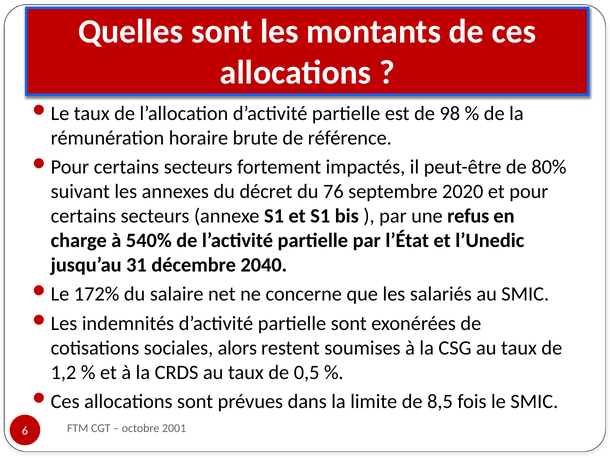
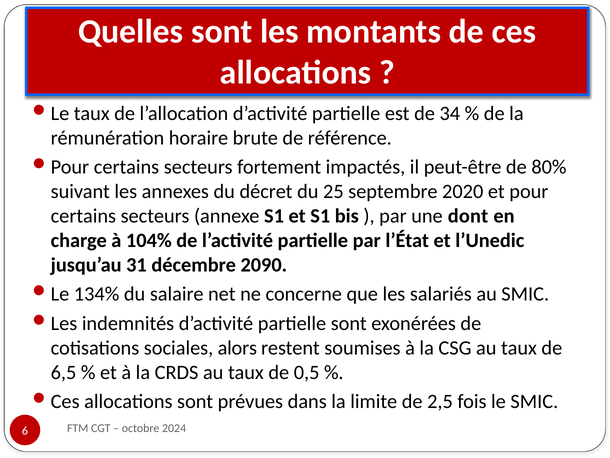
98: 98 -> 34 (450, 113)
76: 76 -> 25 (333, 191)
refus: refus -> dont (468, 216)
540%: 540% -> 104% (149, 240)
2040: 2040 -> 2090 (264, 265)
172%: 172% -> 134% (97, 294)
1,2: 1,2 -> 6,5 (64, 372)
8,5: 8,5 -> 2,5 (440, 401)
2001: 2001 -> 2024 (174, 428)
